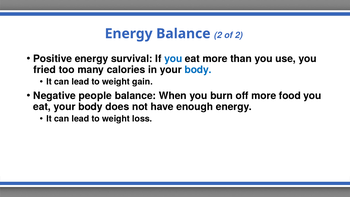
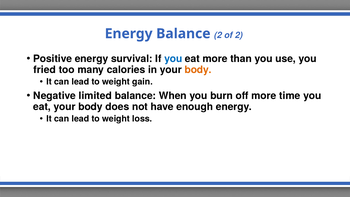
body colour: blue -> orange (198, 70)
people: people -> limited (95, 96)
food: food -> time (290, 96)
